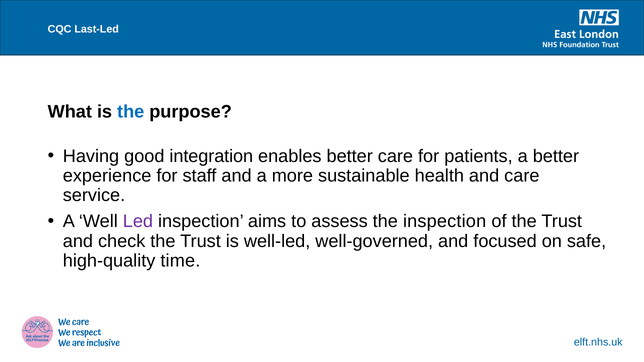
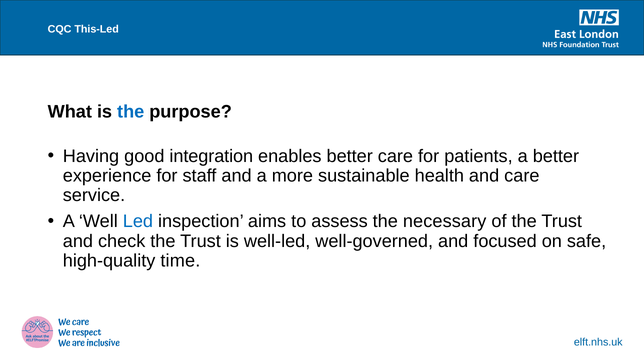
Last-Led: Last-Led -> This-Led (97, 29)
Led colour: purple -> blue (138, 222)
the inspection: inspection -> necessary (445, 222)
